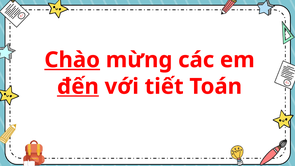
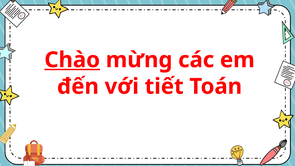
đến underline: present -> none (78, 86)
